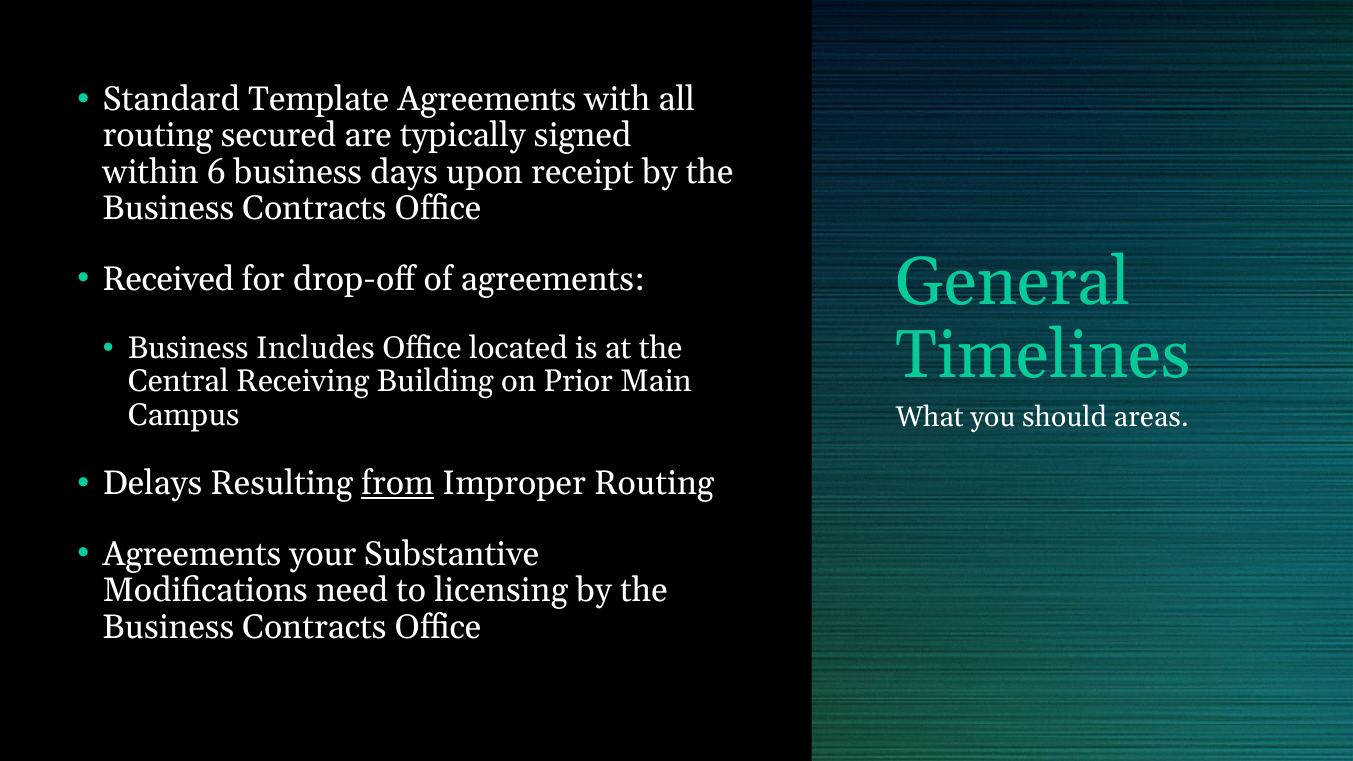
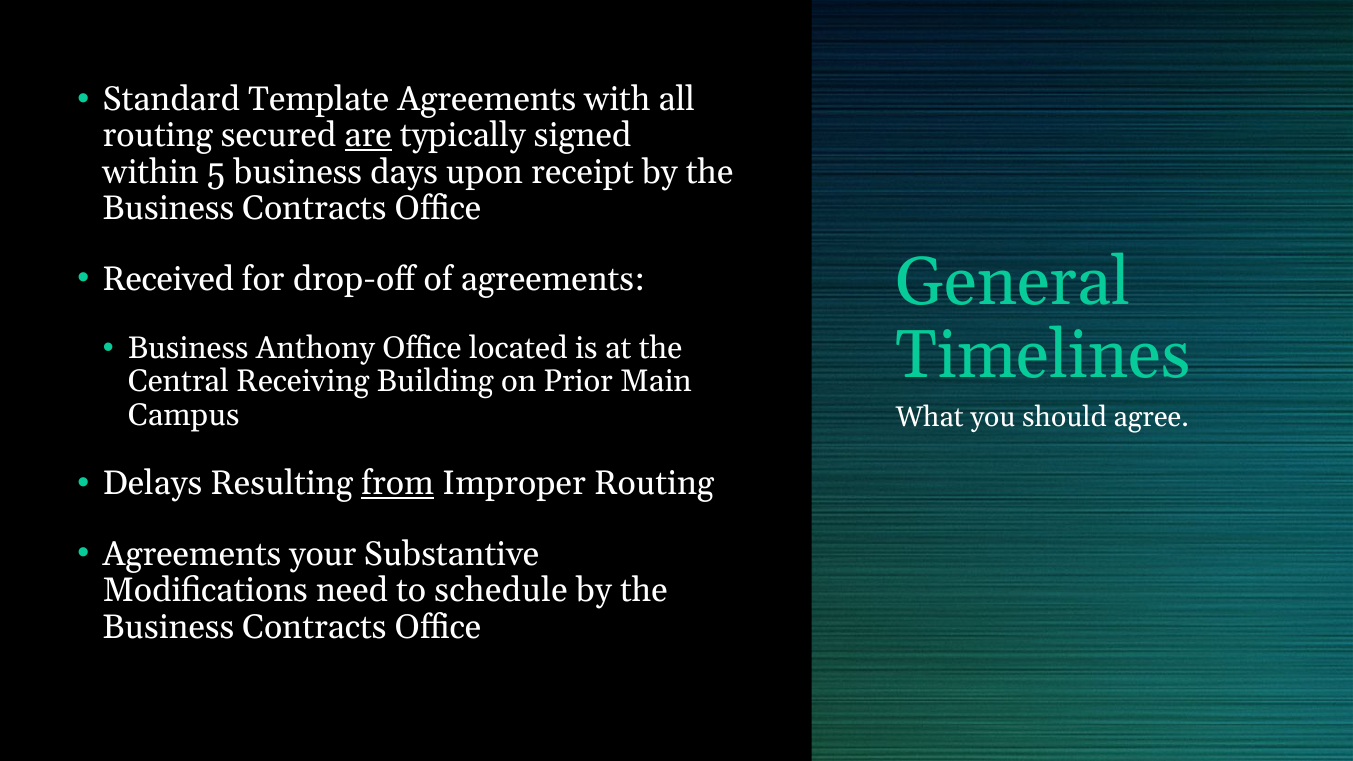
are underline: none -> present (368, 136)
6: 6 -> 5 (216, 172)
Includes: Includes -> Anthony (315, 348)
areas: areas -> agree (1151, 417)
licensing: licensing -> schedule (501, 591)
